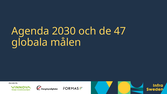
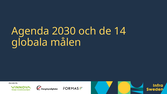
47: 47 -> 14 (120, 31)
